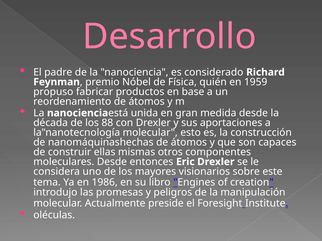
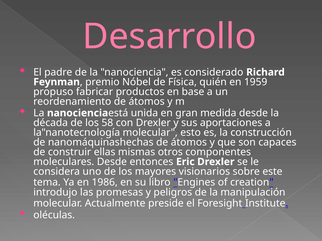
88: 88 -> 58 (107, 123)
